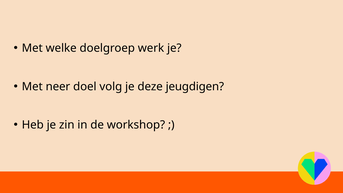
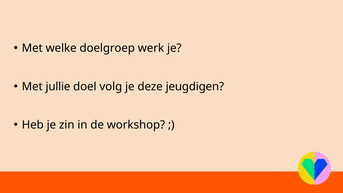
neer: neer -> jullie (58, 86)
